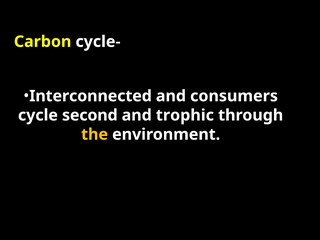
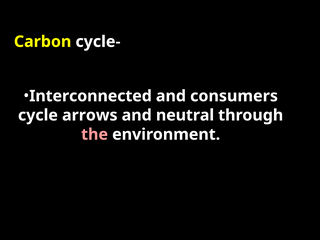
second: second -> arrows (90, 115)
trophic: trophic -> neutral (185, 115)
the colour: yellow -> pink (95, 134)
